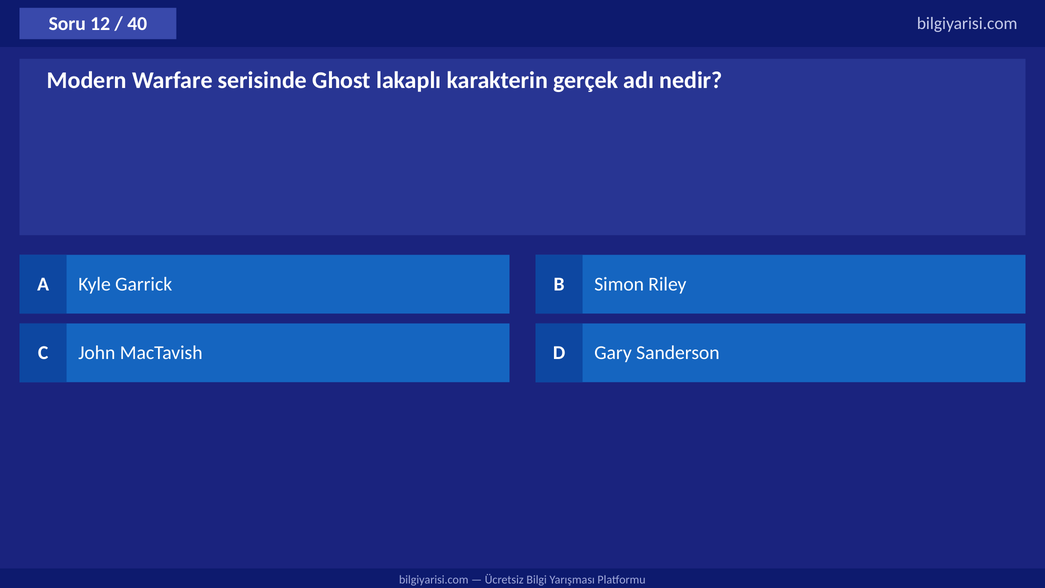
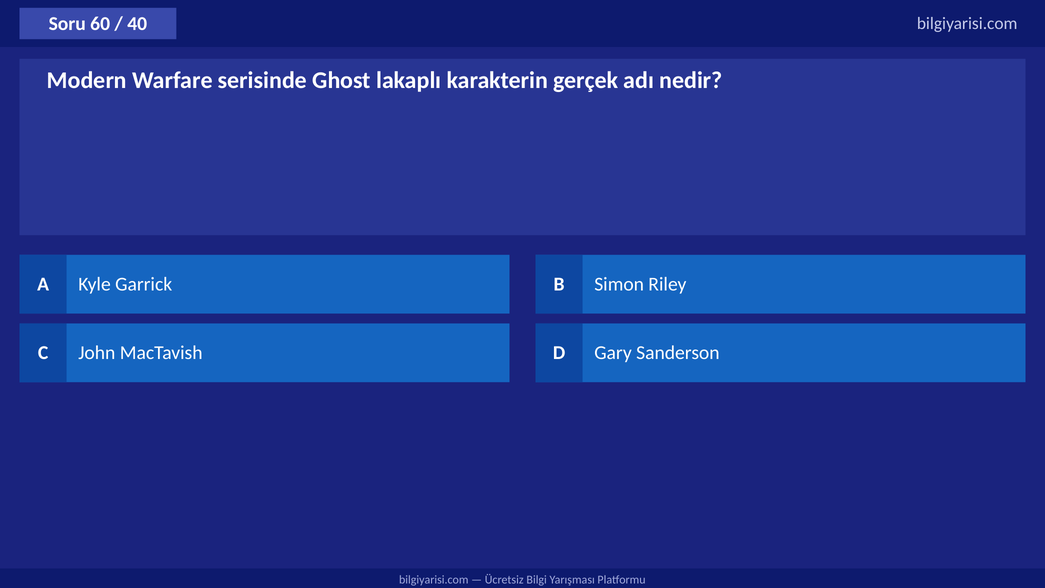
12: 12 -> 60 (100, 24)
